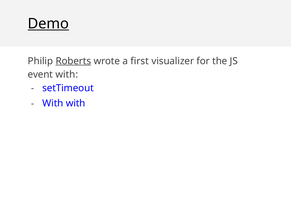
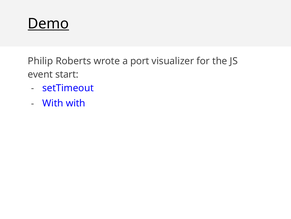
Roberts underline: present -> none (73, 61)
first: first -> port (140, 61)
event with: with -> start (67, 74)
